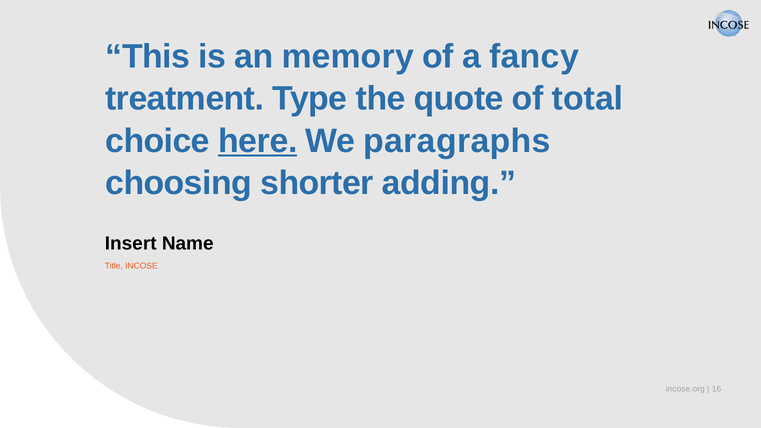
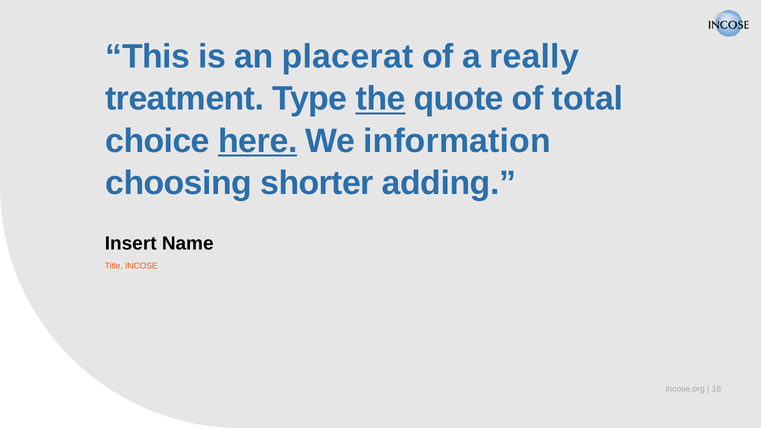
memory: memory -> placerat (348, 56)
fancy: fancy -> really (534, 56)
the underline: none -> present (381, 99)
paragraphs: paragraphs -> information (457, 141)
